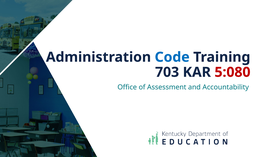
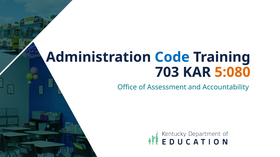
5:080 colour: red -> orange (232, 72)
